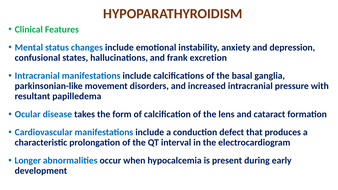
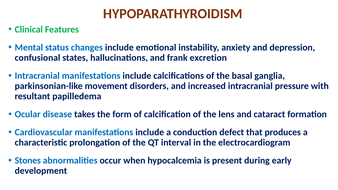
Longer: Longer -> Stones (28, 161)
